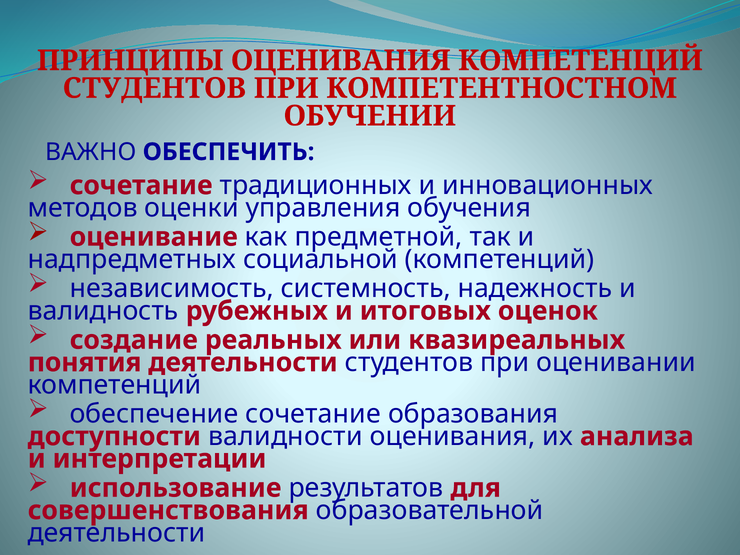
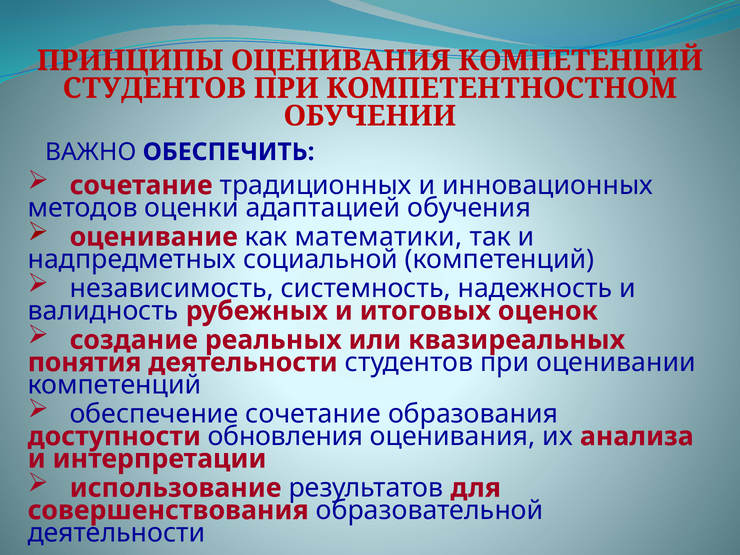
управления: управления -> адаптацией (323, 208)
предметной: предметной -> математики (378, 237)
валидности: валидности -> обновления (286, 436)
